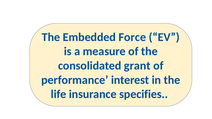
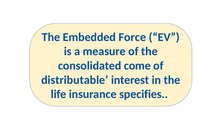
grant: grant -> come (137, 66)
performance: performance -> distributable (75, 80)
